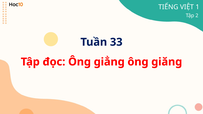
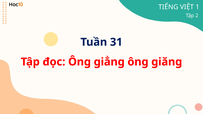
33: 33 -> 31 (116, 42)
